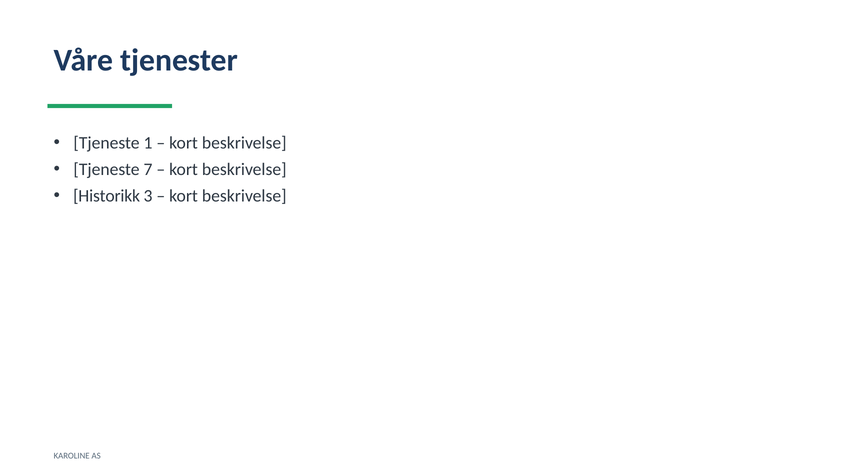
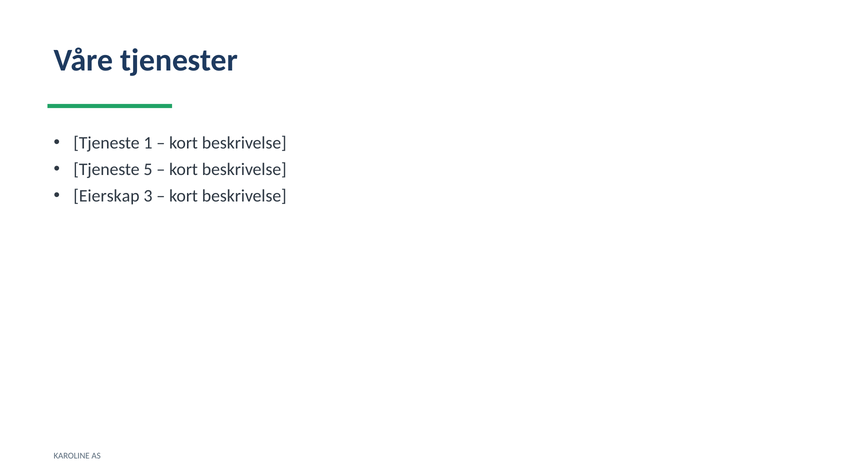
7: 7 -> 5 (148, 169)
Historikk: Historikk -> Eierskap (107, 196)
